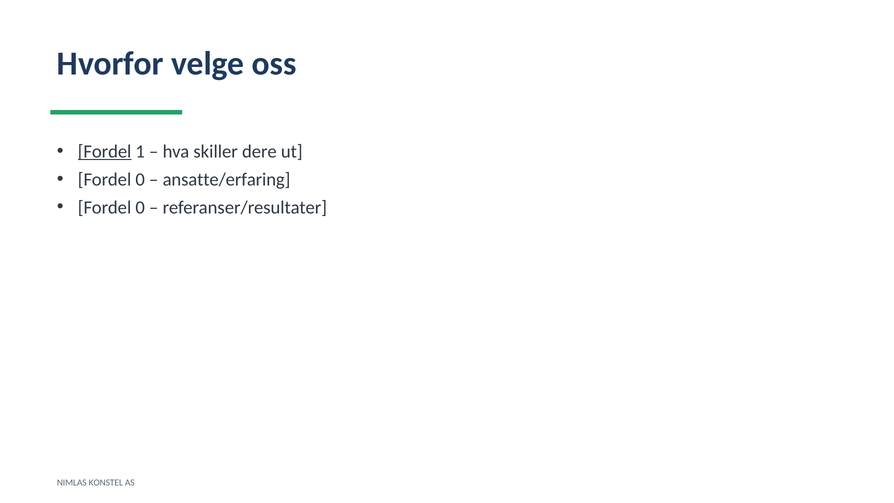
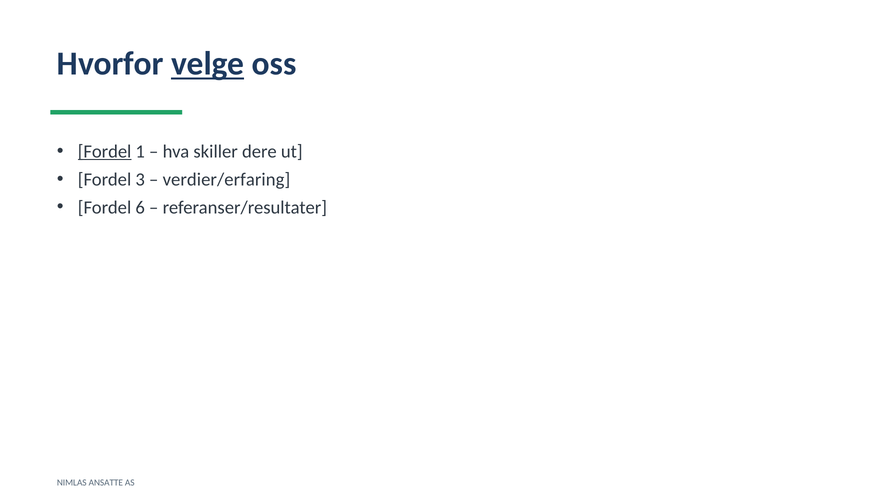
velge underline: none -> present (208, 64)
0: 0 -> 3 (140, 179)
ansatte/erfaring: ansatte/erfaring -> verdier/erfaring (226, 179)
0: 0 -> 6 (140, 207)
KONSTEL: KONSTEL -> ANSATTE (106, 483)
